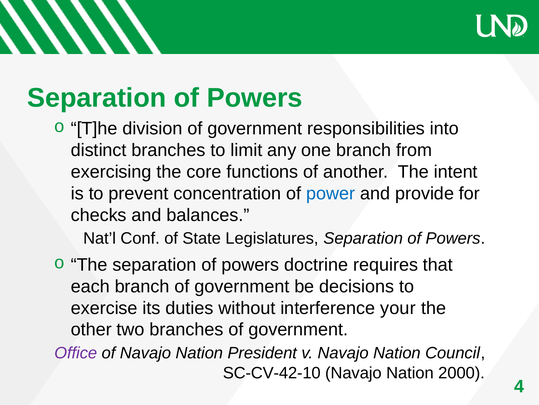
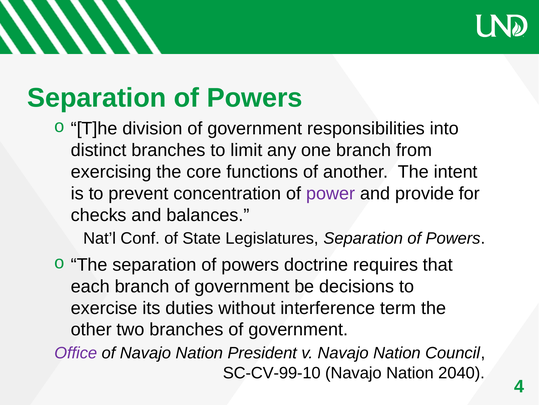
power colour: blue -> purple (331, 193)
your: your -> term (398, 308)
SC-CV-42-10: SC-CV-42-10 -> SC-CV-99-10 (272, 372)
2000: 2000 -> 2040 (462, 372)
